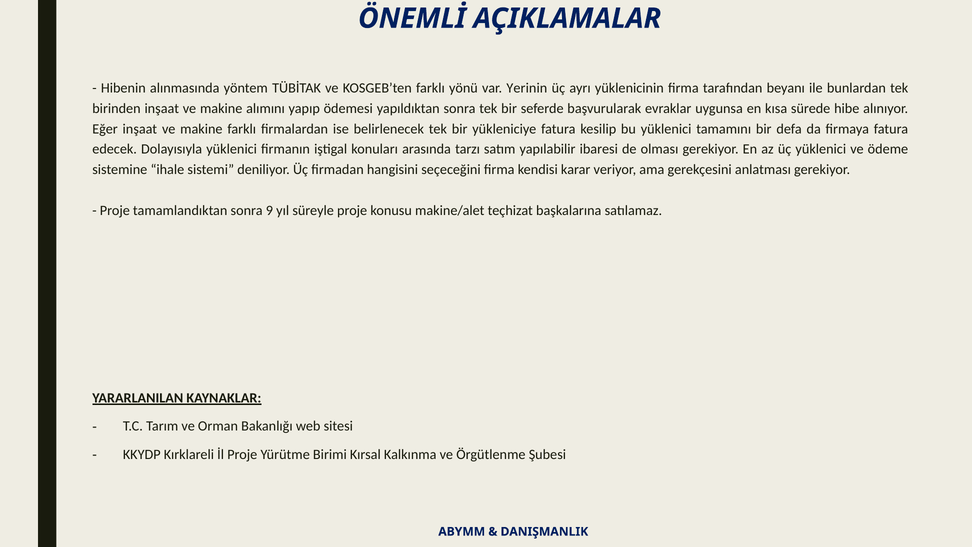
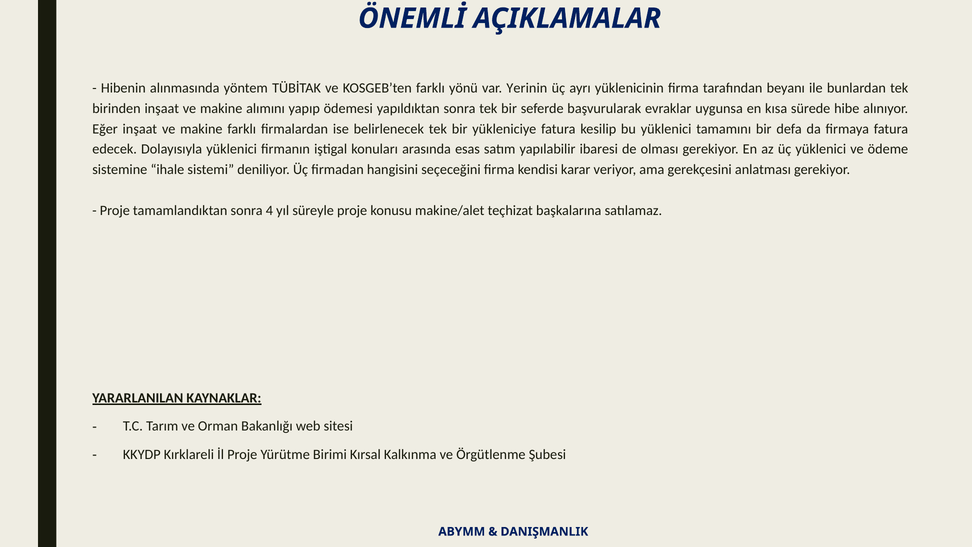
tarzı: tarzı -> esas (467, 149)
9: 9 -> 4 (269, 211)
